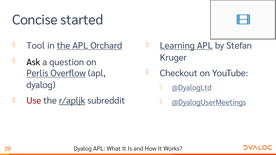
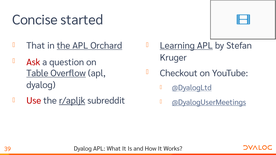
Tool: Tool -> That (36, 46)
Ask colour: black -> red (33, 62)
Perlis: Perlis -> Table (37, 73)
